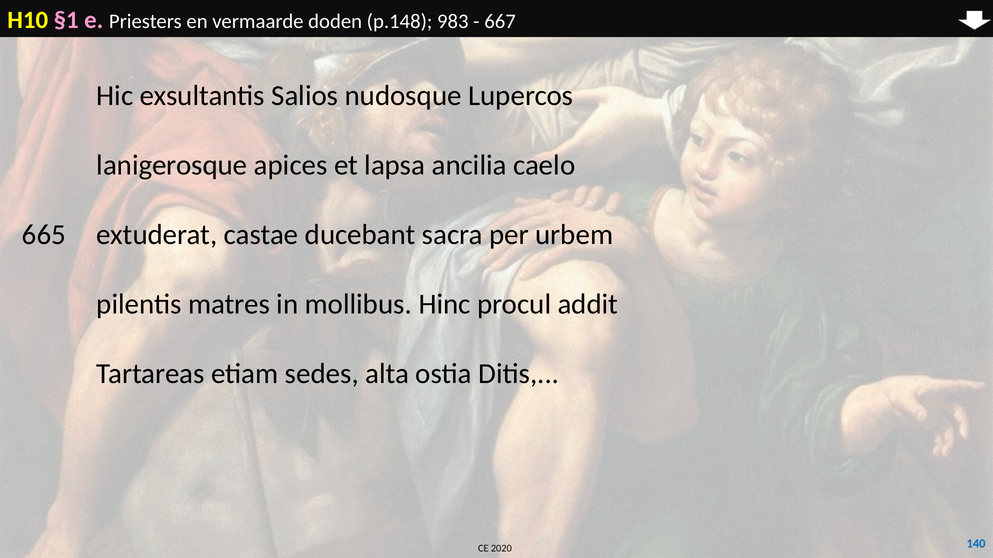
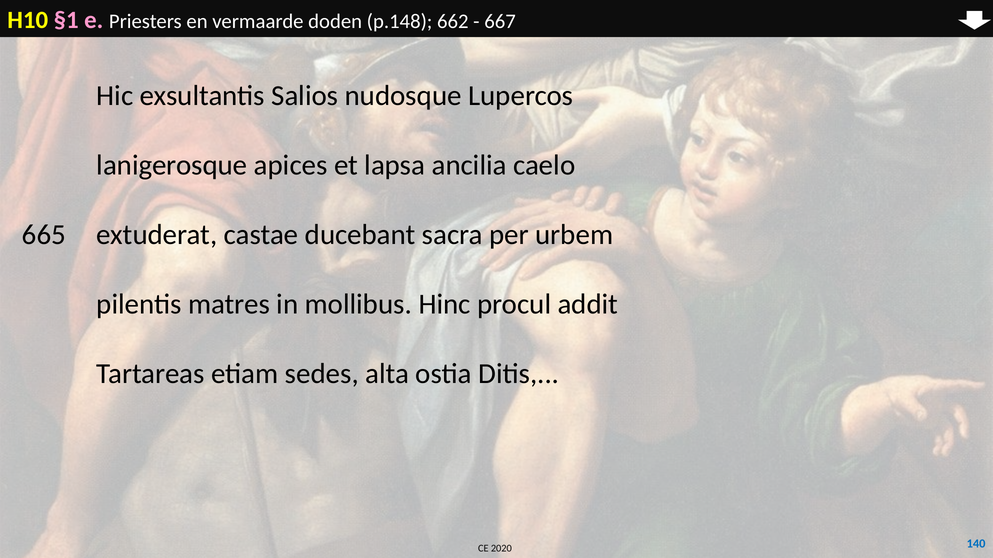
983: 983 -> 662 (453, 22)
